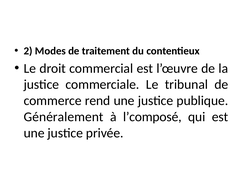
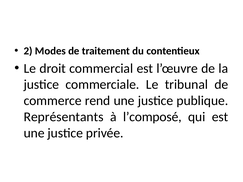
Généralement: Généralement -> Représentants (64, 117)
